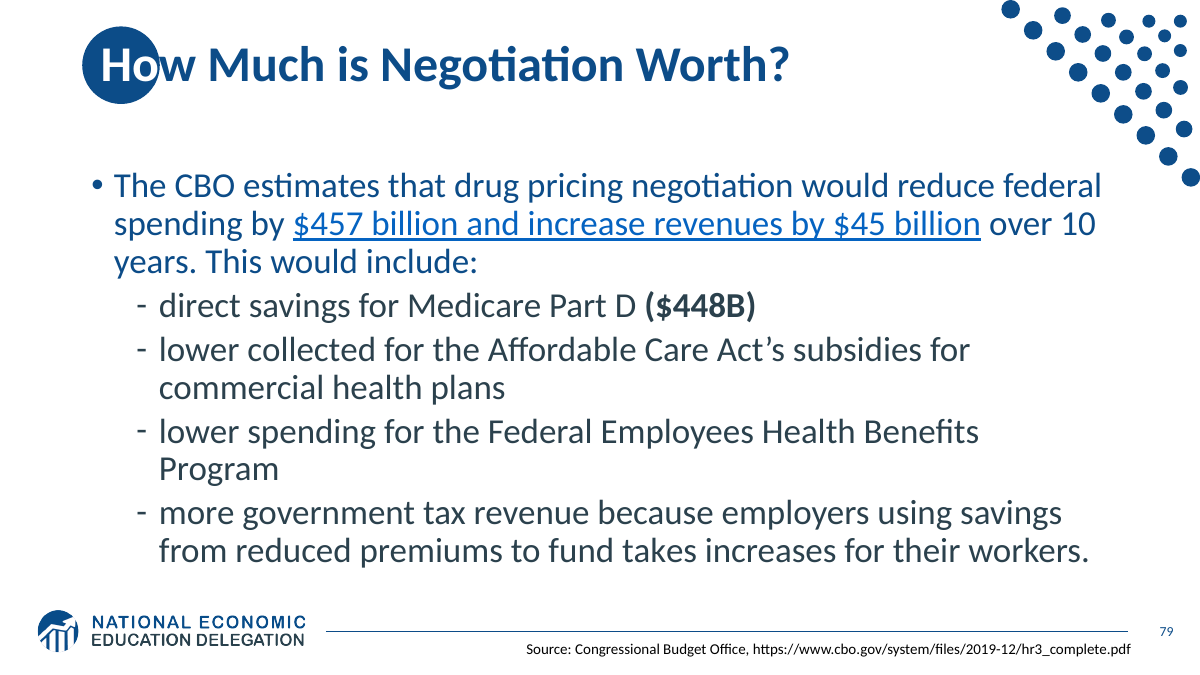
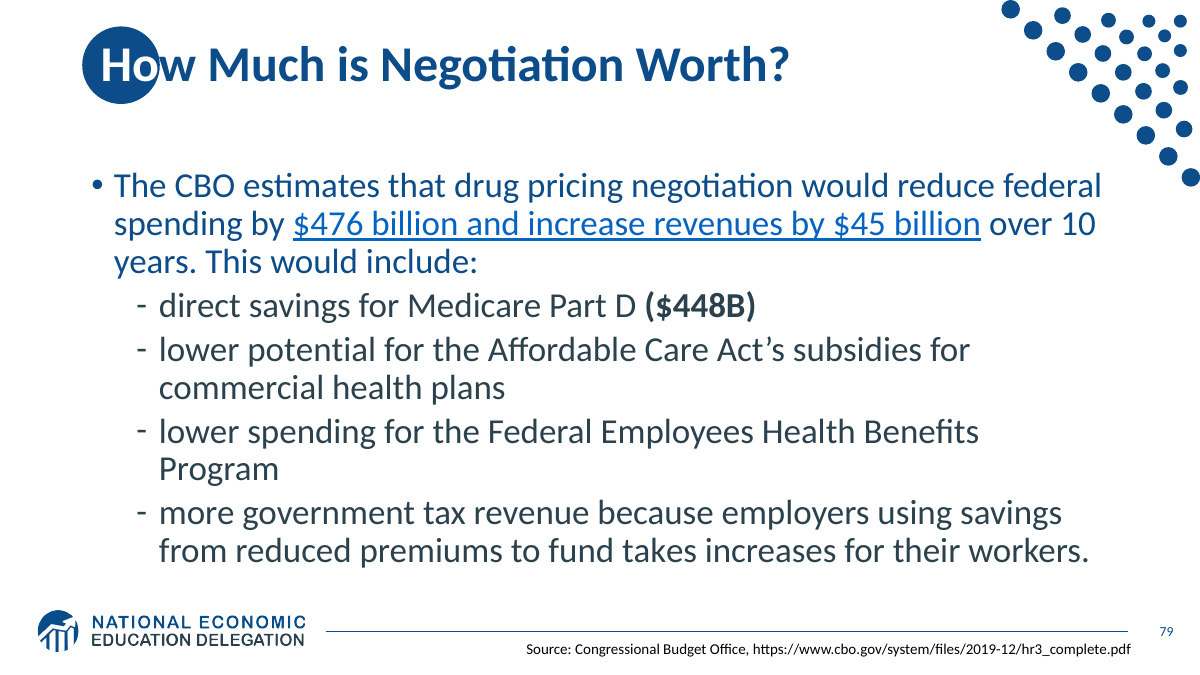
$457: $457 -> $476 (328, 224)
collected: collected -> potential (312, 350)
